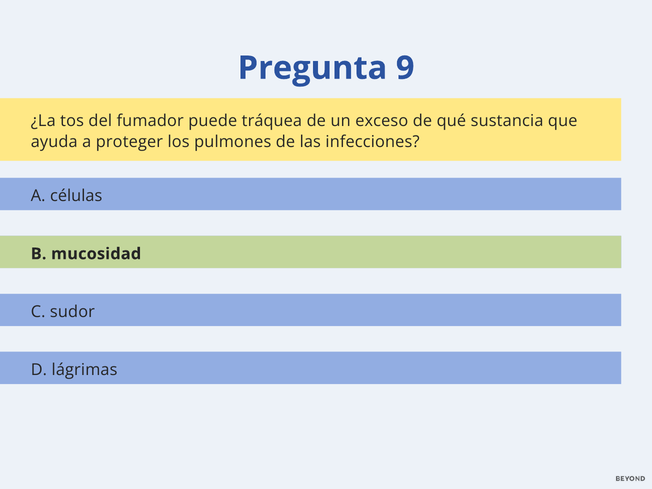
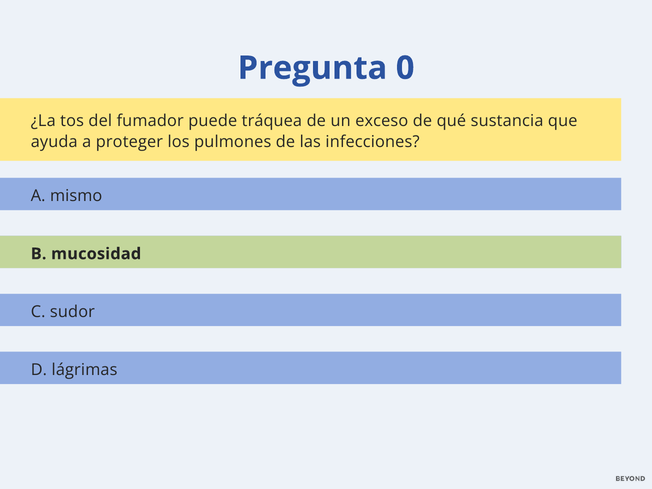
9: 9 -> 0 (405, 68)
células: células -> mismo (76, 196)
